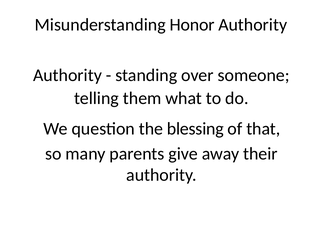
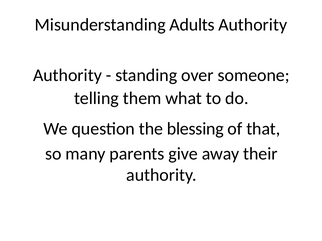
Honor: Honor -> Adults (192, 25)
